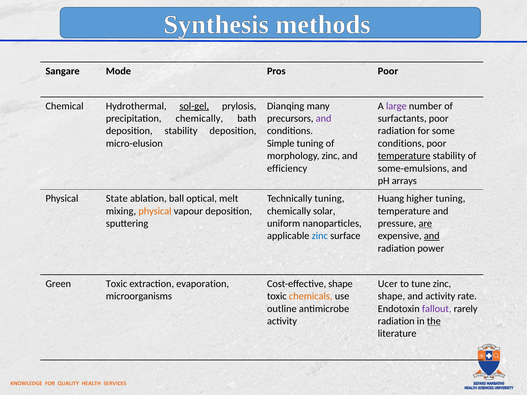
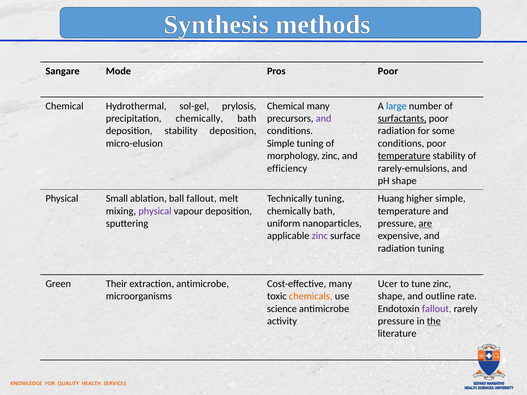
sol-gel underline: present -> none (194, 106)
Dianqing: Dianqing -> Chemical (286, 106)
large colour: purple -> blue (396, 106)
surfactants underline: none -> present (402, 119)
some-emulsions: some-emulsions -> rarely-emulsions (414, 168)
pH arrays: arrays -> shape (404, 181)
State: State -> Small (117, 199)
ball optical: optical -> fallout (202, 199)
higher tuning: tuning -> simple (450, 199)
physical colour: orange -> purple (155, 211)
solar: solar -> bath (324, 211)
zinc colour: blue -> purple (320, 236)
and underline: present -> none (432, 236)
radiation power: power -> tuning (431, 249)
Green Toxic: Toxic -> Their (117, 284)
extraction evaporation: evaporation -> antimicrobe (203, 284)
Cost-effective shape: shape -> many (340, 284)
and activity: activity -> outline (440, 296)
outline: outline -> science (282, 309)
radiation: radiation -> pressure (396, 321)
